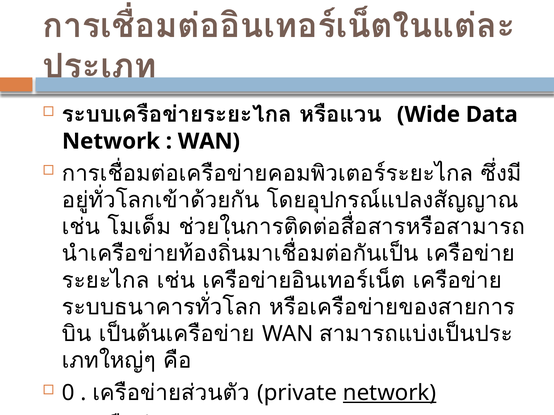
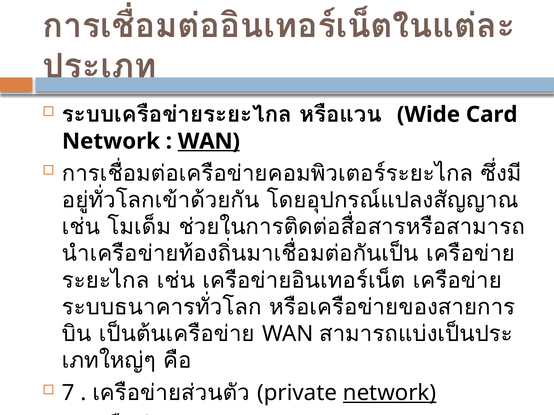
Wide Data: Data -> Card (492, 115)
WAN underline: none -> present (209, 141)
0: 0 -> 7 (68, 393)
